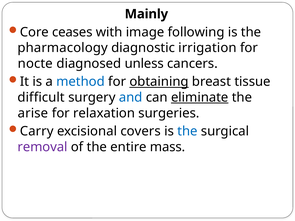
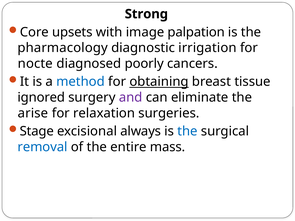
Mainly: Mainly -> Strong (146, 14)
ceases: ceases -> upsets (72, 32)
following: following -> palpation (196, 32)
unless: unless -> poorly (144, 64)
difficult: difficult -> ignored (41, 98)
and colour: blue -> purple (131, 98)
eliminate underline: present -> none (200, 98)
Carry: Carry -> Stage (37, 131)
covers: covers -> always (141, 131)
removal colour: purple -> blue (43, 147)
